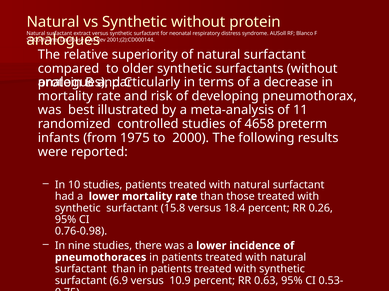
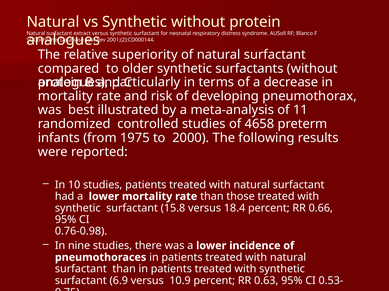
0.26: 0.26 -> 0.66 (321, 209)
